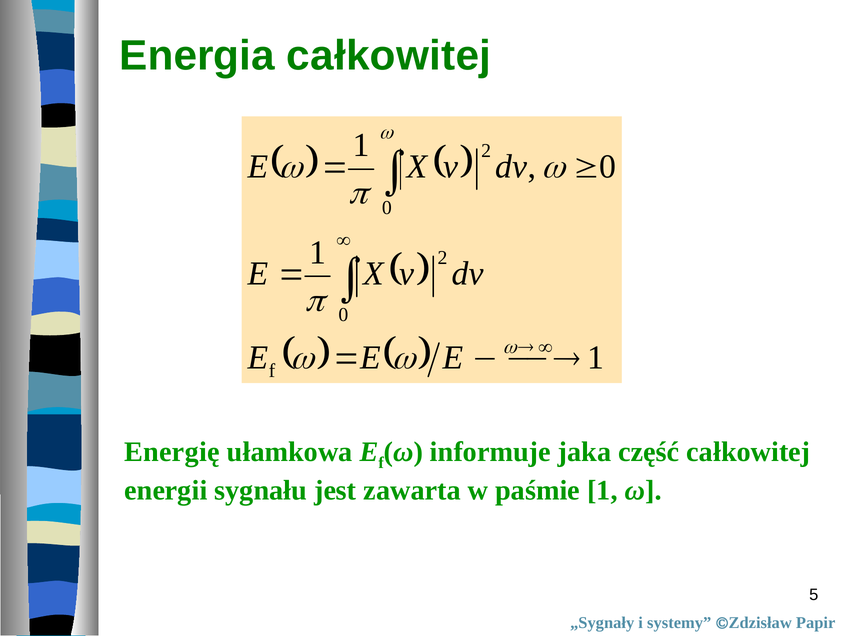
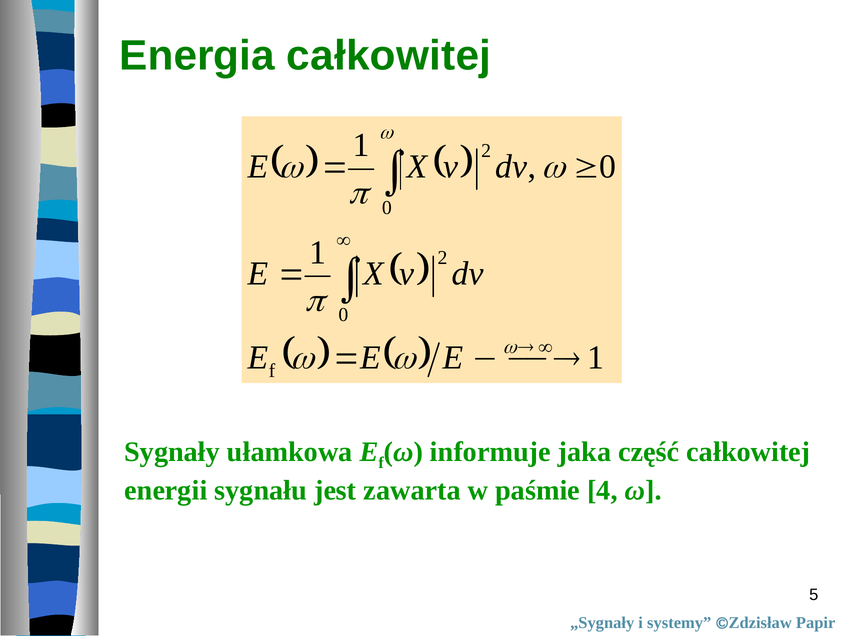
Energię: Energię -> Sygnały (172, 452)
paśmie 1: 1 -> 4 (602, 490)
